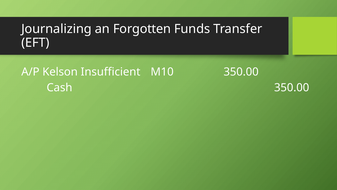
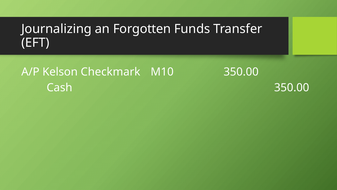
Insufficient: Insufficient -> Checkmark (111, 72)
